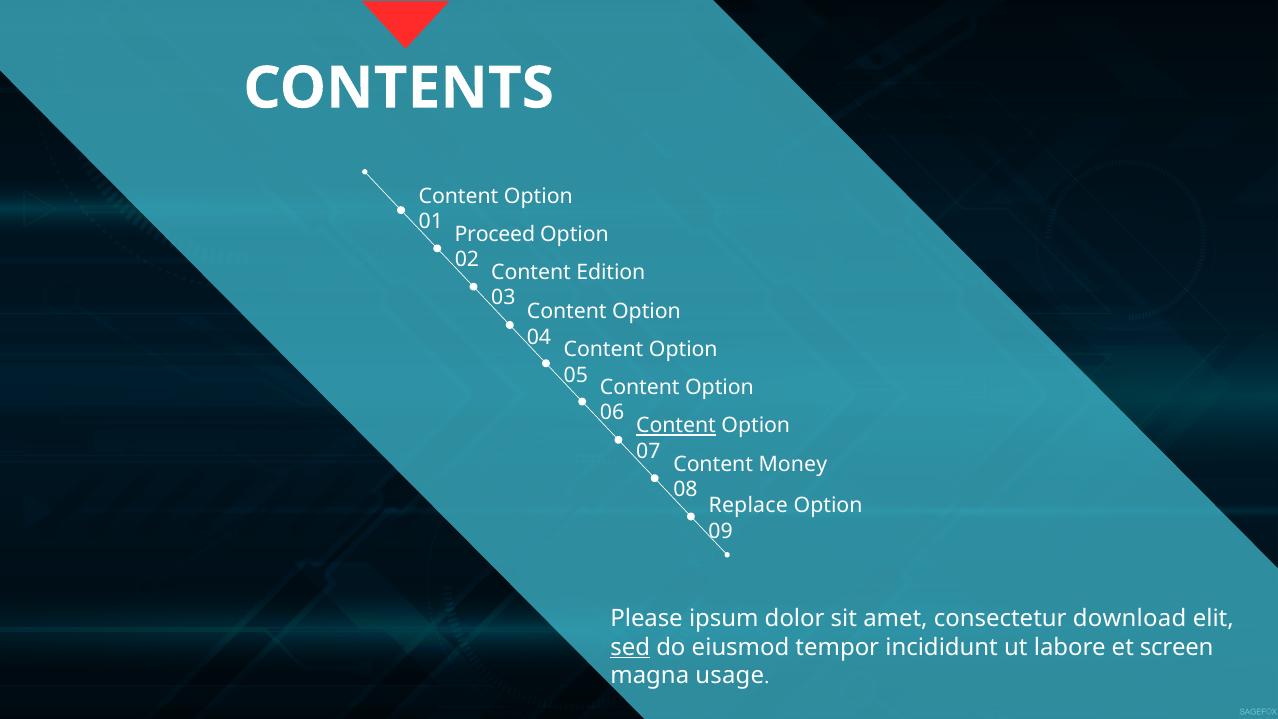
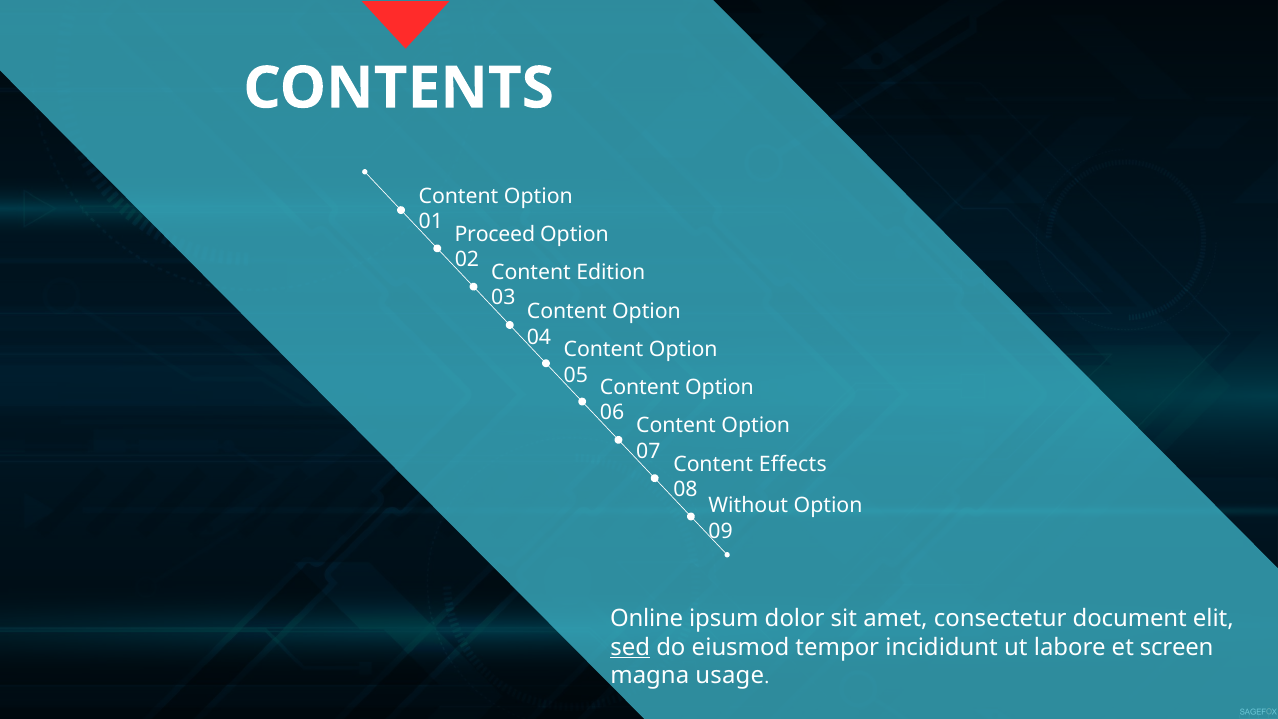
Content underline: present -> none (676, 426)
Money: Money -> Effects (793, 464)
Replace: Replace -> Without (748, 505)
Please: Please -> Online (647, 618)
download: download -> document (1130, 618)
